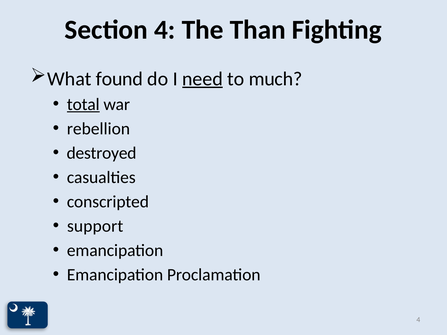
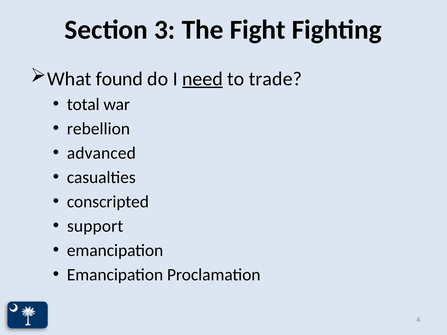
Section 4: 4 -> 3 (165, 30)
Than: Than -> Fight (258, 30)
much: much -> trade (275, 79)
total underline: present -> none (83, 105)
destroyed: destroyed -> advanced (101, 153)
